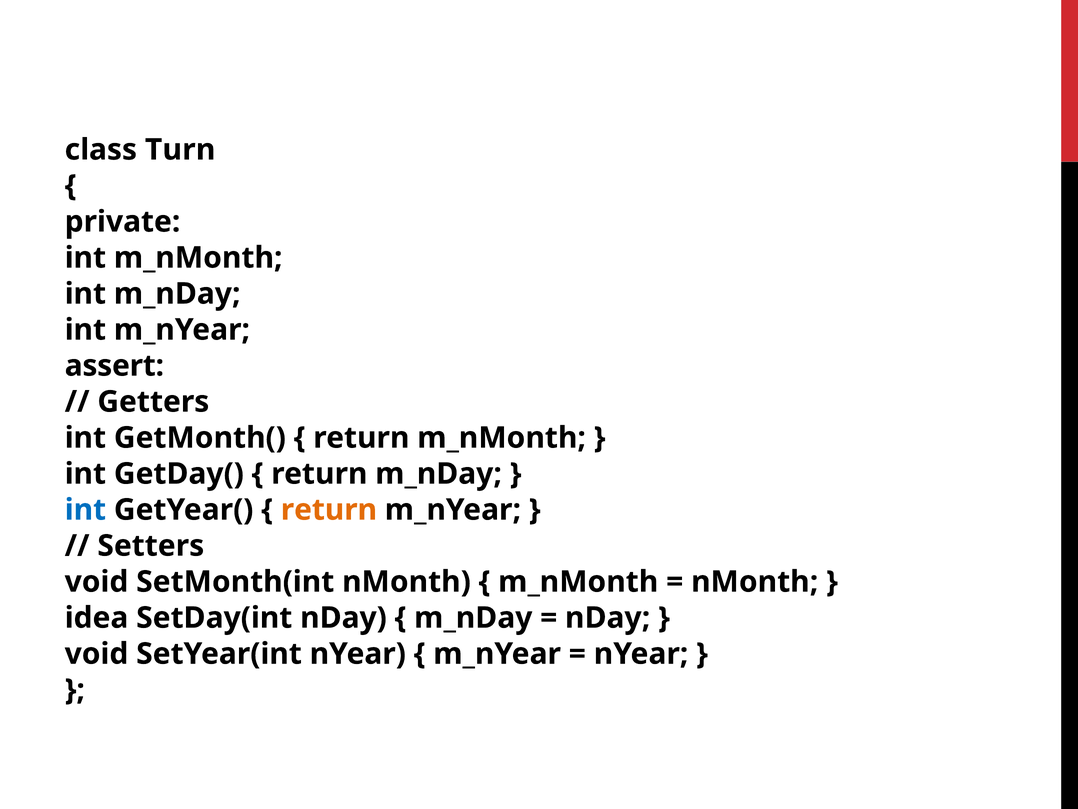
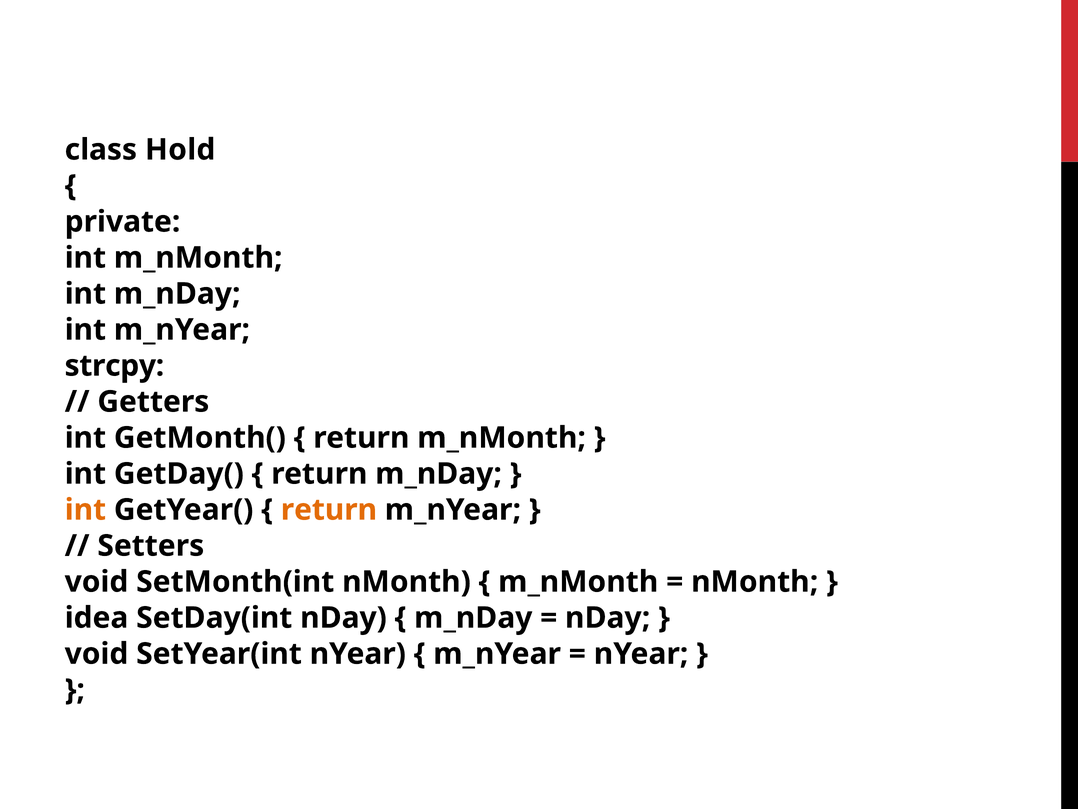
Turn: Turn -> Hold (180, 150)
assert: assert -> strcpy (114, 366)
int colour: blue -> orange (85, 510)
